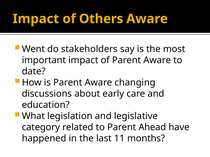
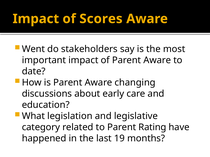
Others: Others -> Scores (101, 19)
Ahead: Ahead -> Rating (152, 128)
11: 11 -> 19 (119, 139)
